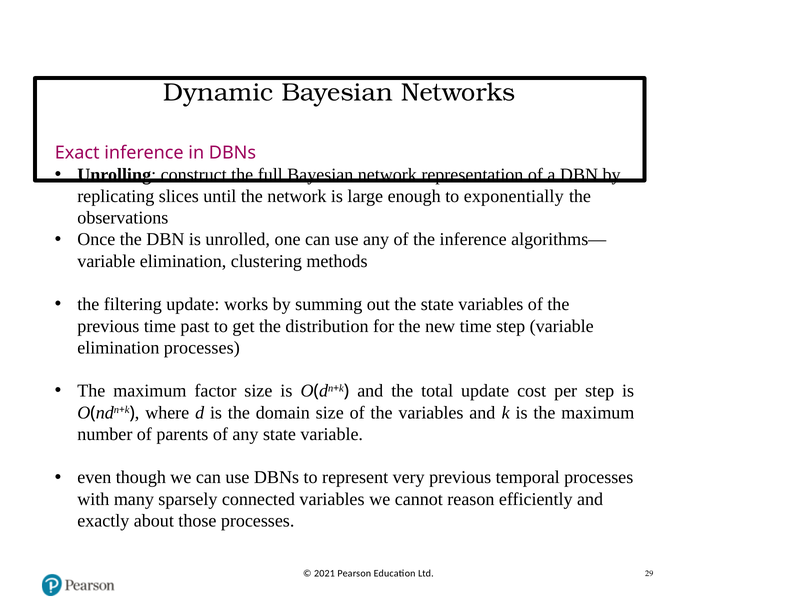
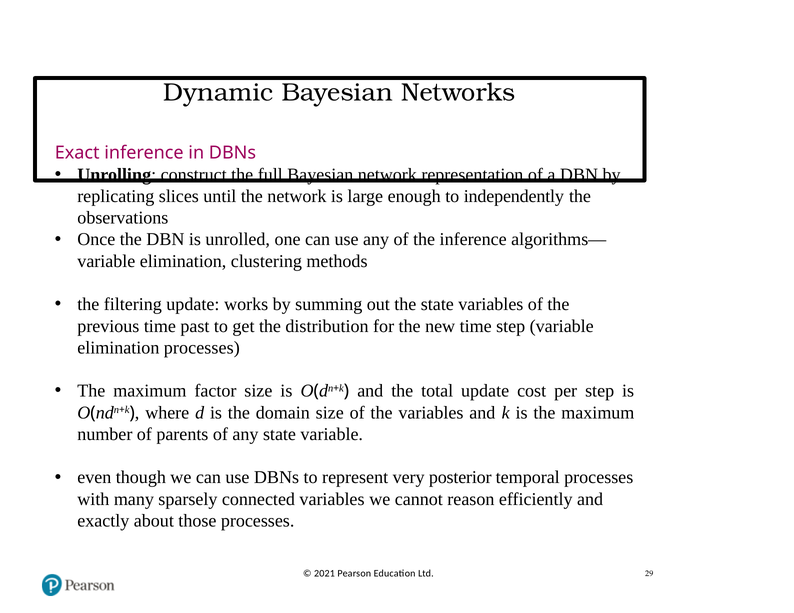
exponentially: exponentially -> independently (514, 196)
very previous: previous -> posterior (460, 478)
